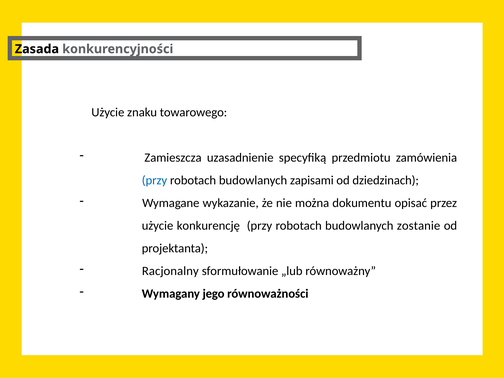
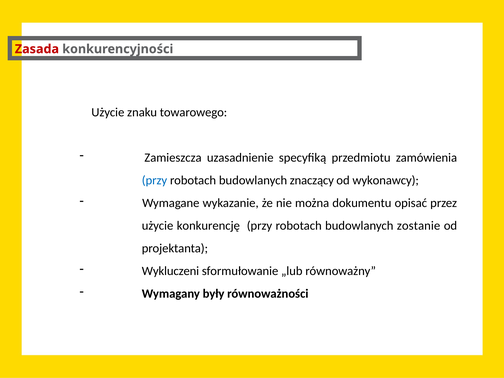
Zasada colour: black -> red (37, 49)
zapisami: zapisami -> znaczący (312, 180)
dziedzinach: dziedzinach -> wykonawcy (386, 180)
Racjonalny: Racjonalny -> Wykluczeni (170, 271)
jego: jego -> były (214, 294)
